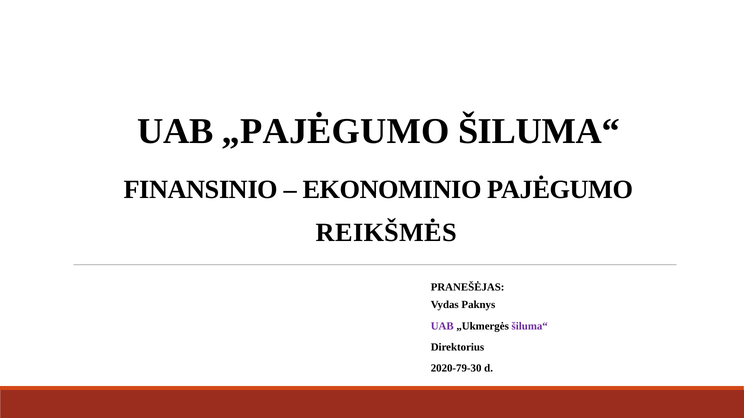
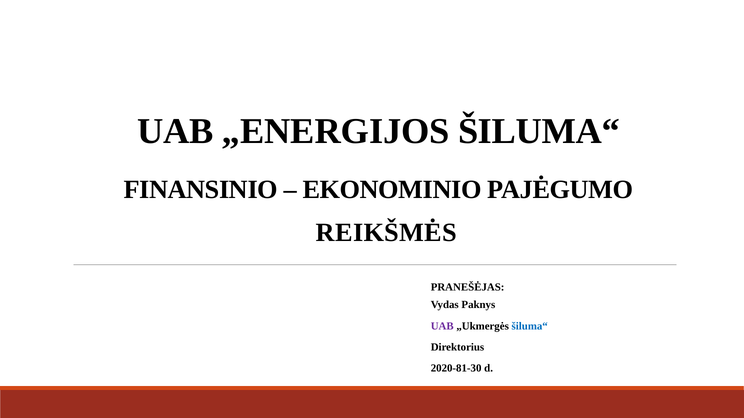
„PAJĖGUMO: „PAJĖGUMO -> „ENERGIJOS (336, 131)
šiluma“ colour: purple -> blue (530, 326)
2020-79-30: 2020-79-30 -> 2020-81-30 (456, 368)
